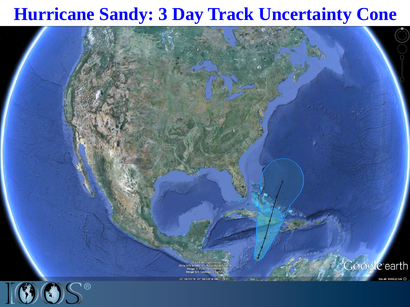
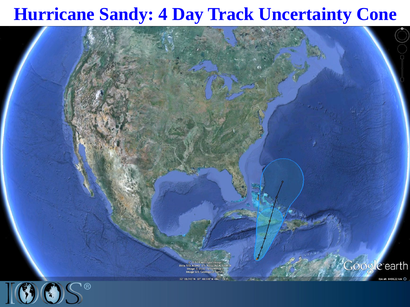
3: 3 -> 4 (163, 14)
